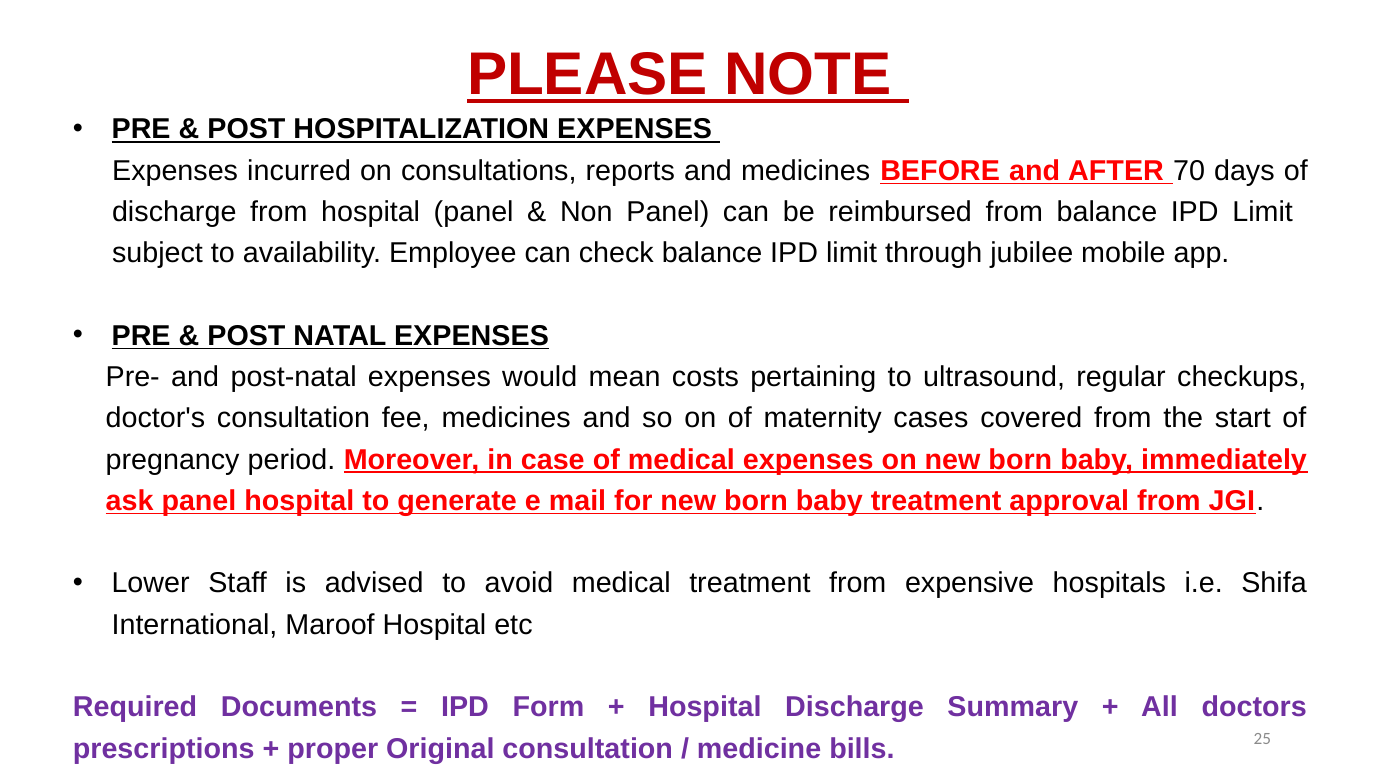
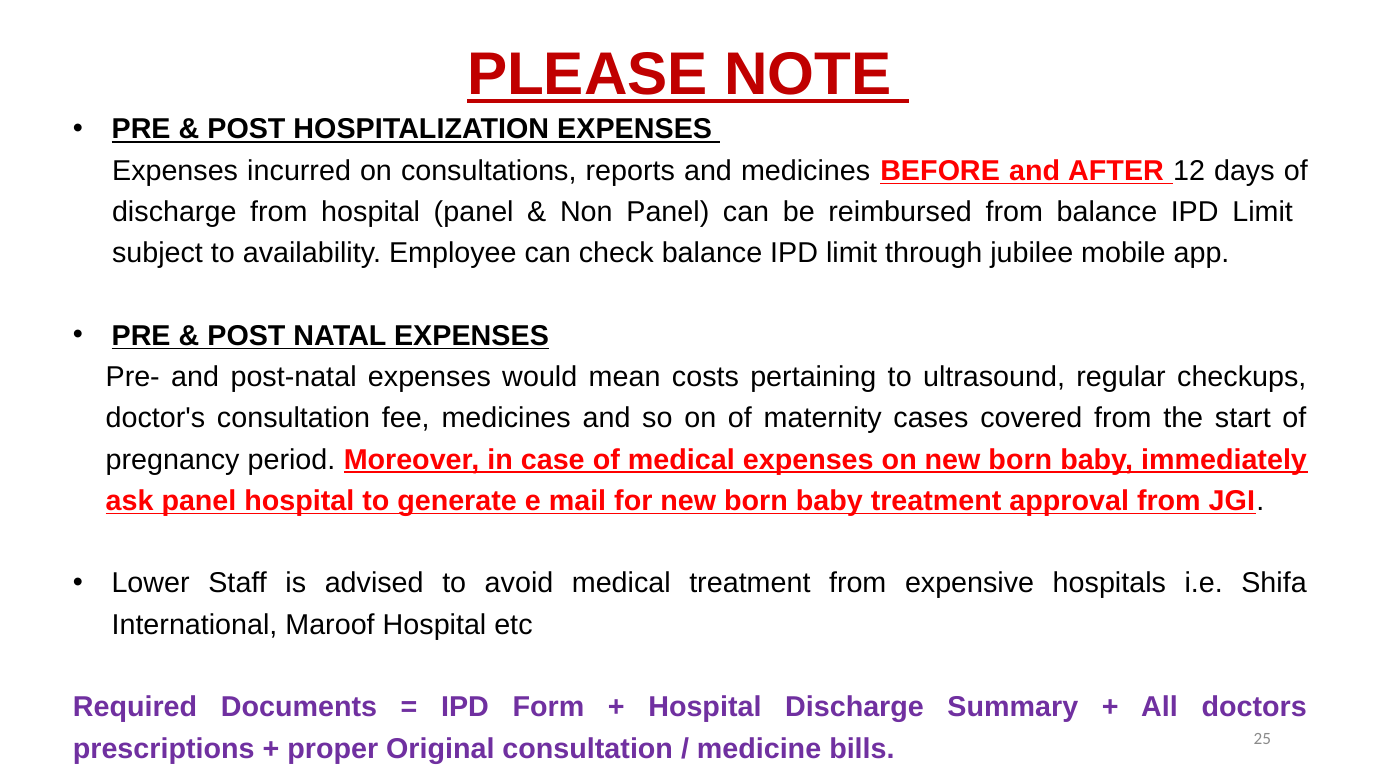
70: 70 -> 12 (1189, 171)
